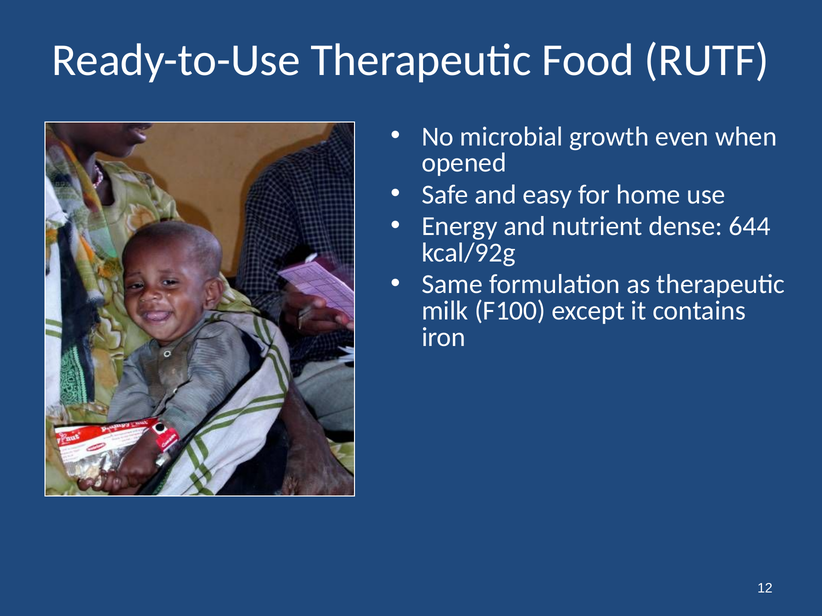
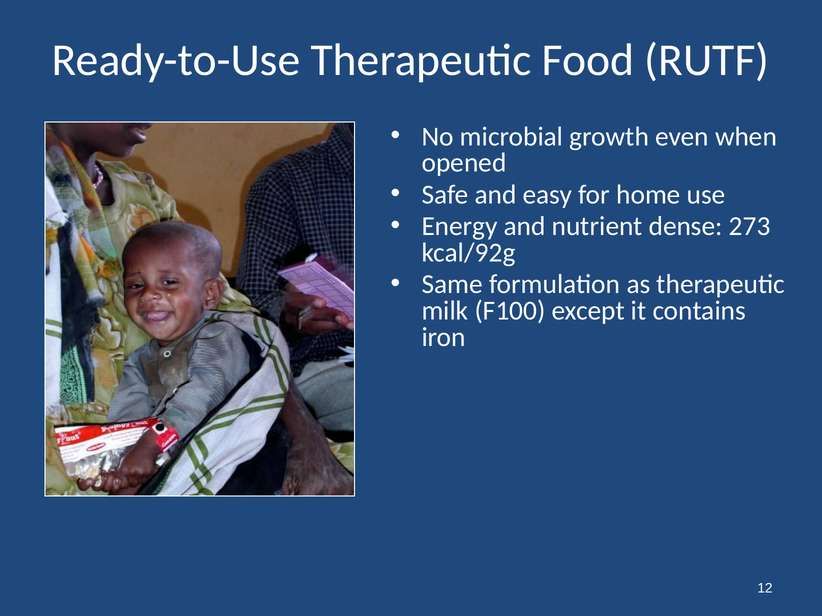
644: 644 -> 273 (750, 227)
